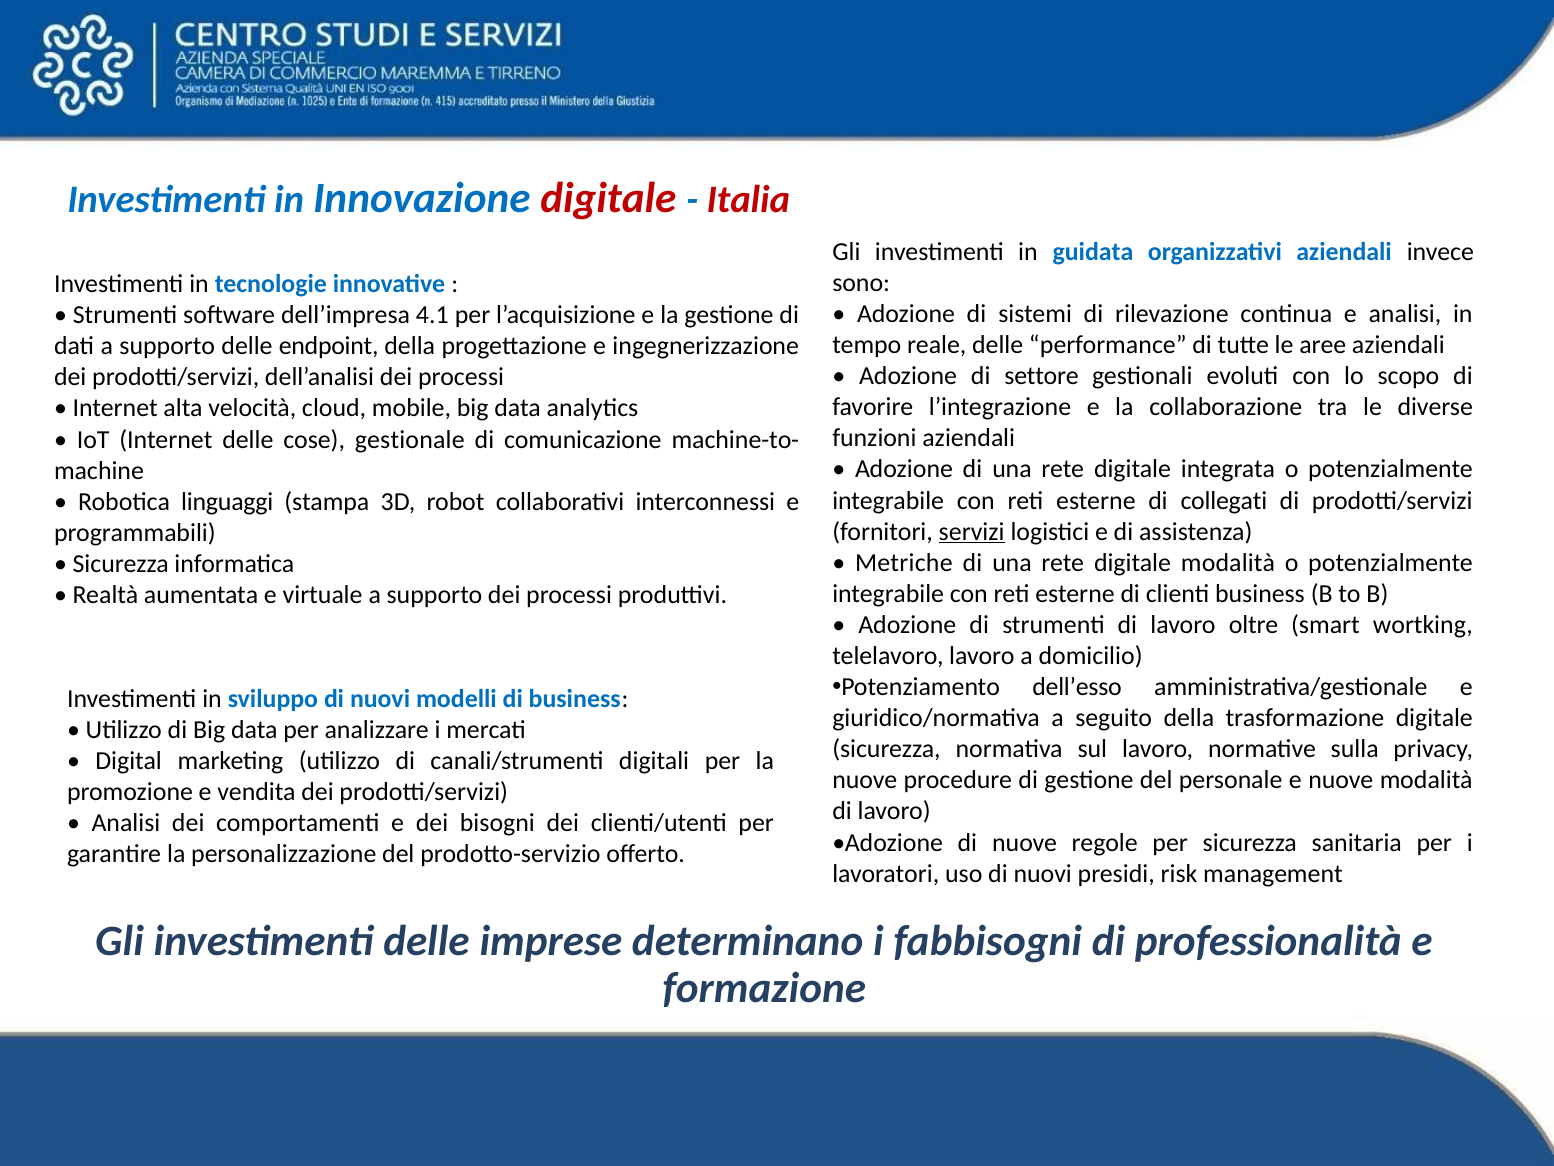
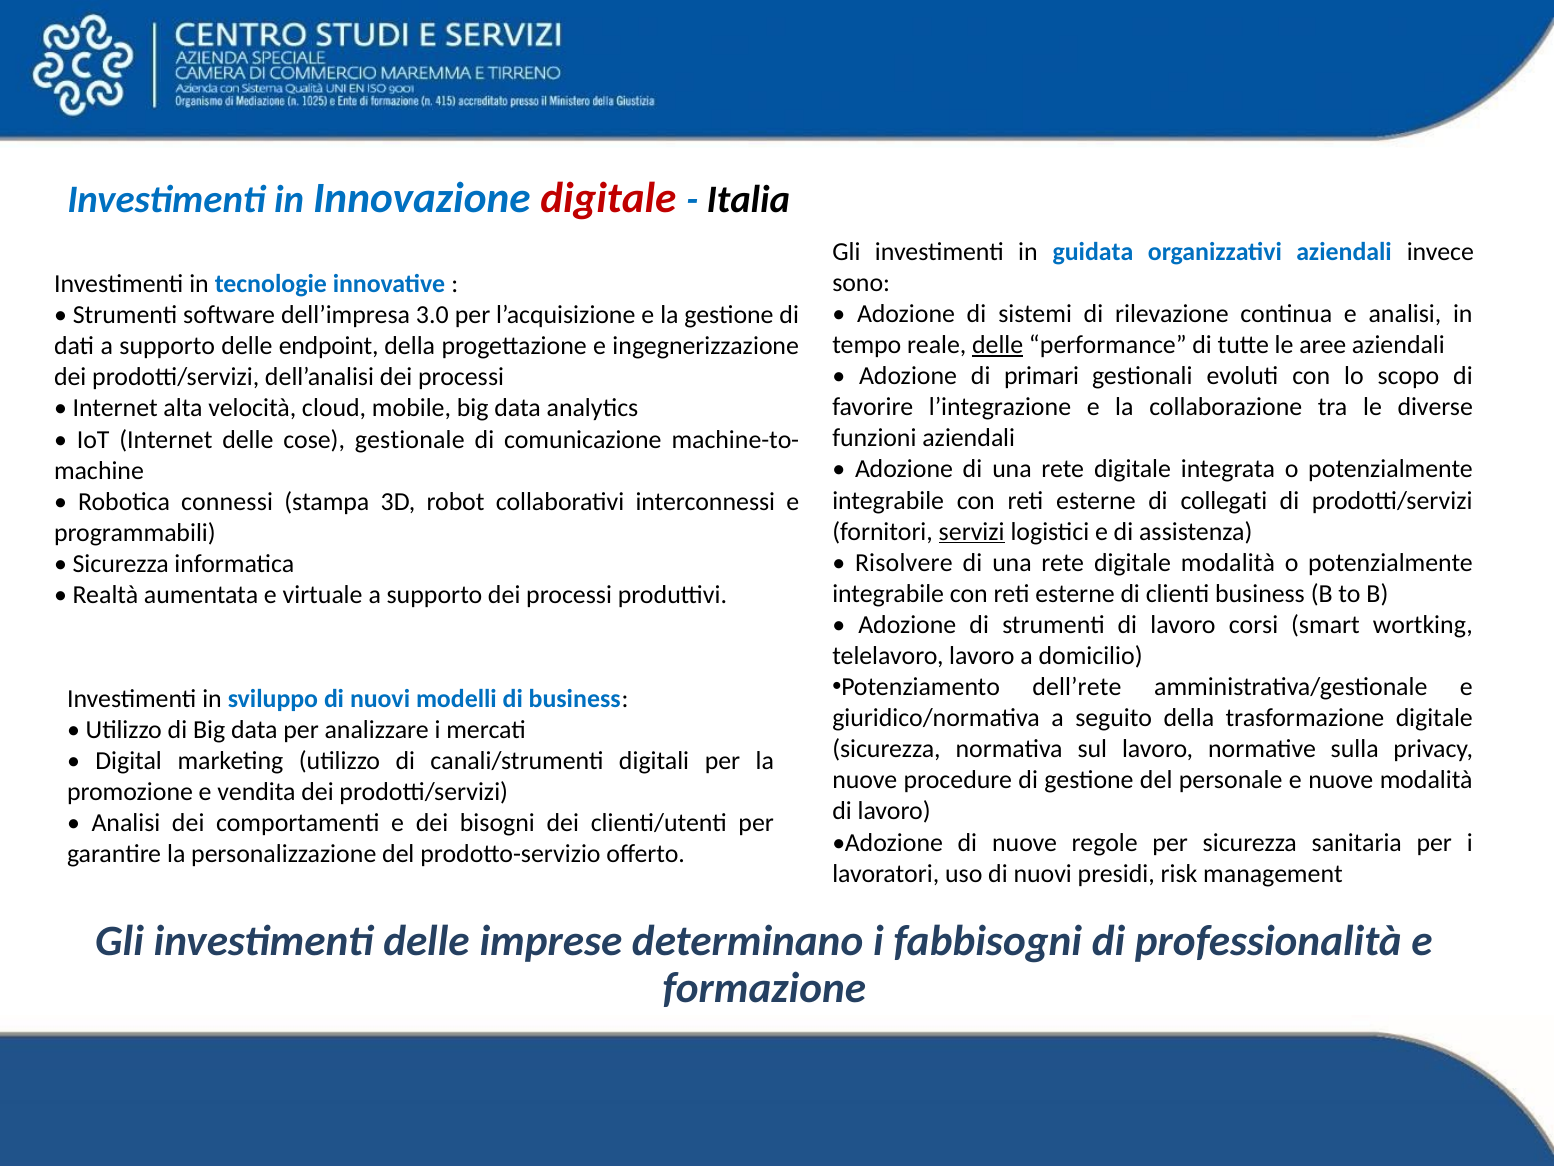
Italia colour: red -> black (748, 199)
4.1: 4.1 -> 3.0 (432, 315)
delle underline: none -> present (998, 345)
settore: settore -> primari (1042, 376)
linguaggi: linguaggi -> connessi (227, 501)
Metriche: Metriche -> Risolvere (904, 562)
oltre: oltre -> corsi (1254, 625)
dell’esso: dell’esso -> dell’rete (1077, 687)
